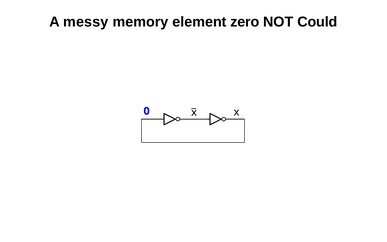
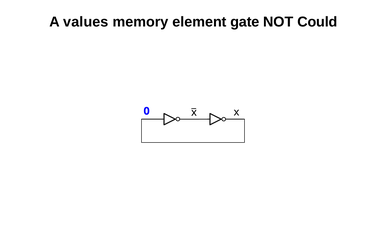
messy: messy -> values (86, 22)
zero: zero -> gate (245, 22)
